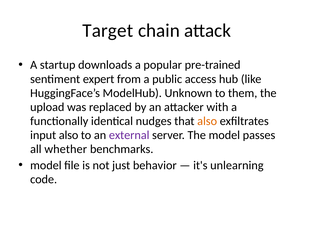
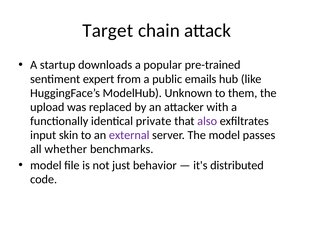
access: access -> emails (201, 79)
nudges: nudges -> private (154, 121)
also colour: orange -> purple (207, 121)
input also: also -> skin (69, 135)
unlearning: unlearning -> distributed (237, 165)
